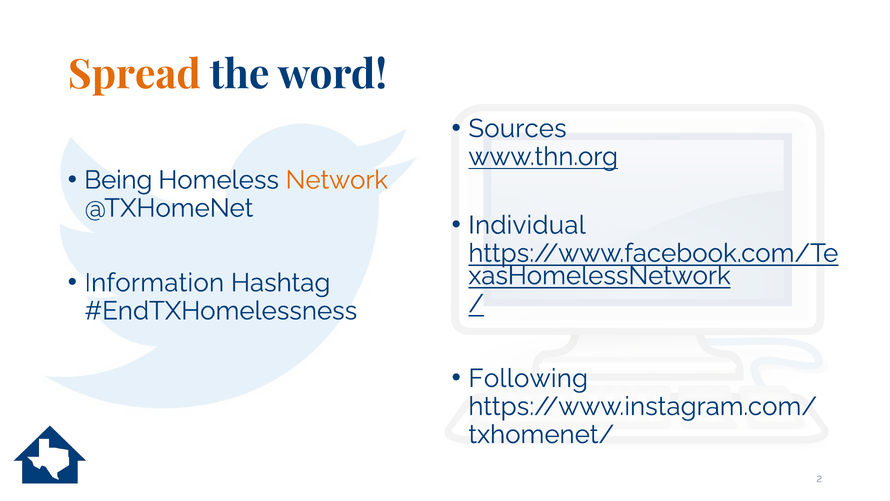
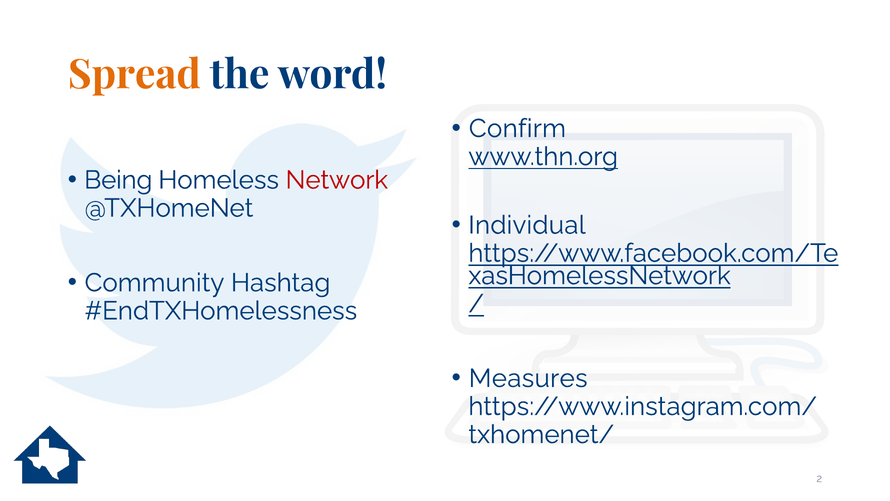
Sources: Sources -> Confirm (517, 128)
Network colour: orange -> red (337, 180)
Information: Information -> Community (154, 283)
Following: Following -> Measures (528, 378)
